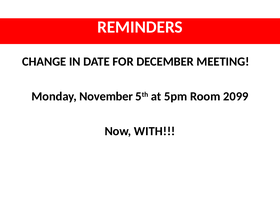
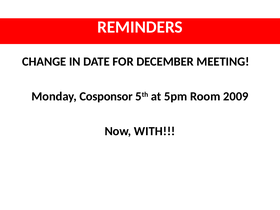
November: November -> Cosponsor (106, 96)
2099: 2099 -> 2009 (236, 96)
